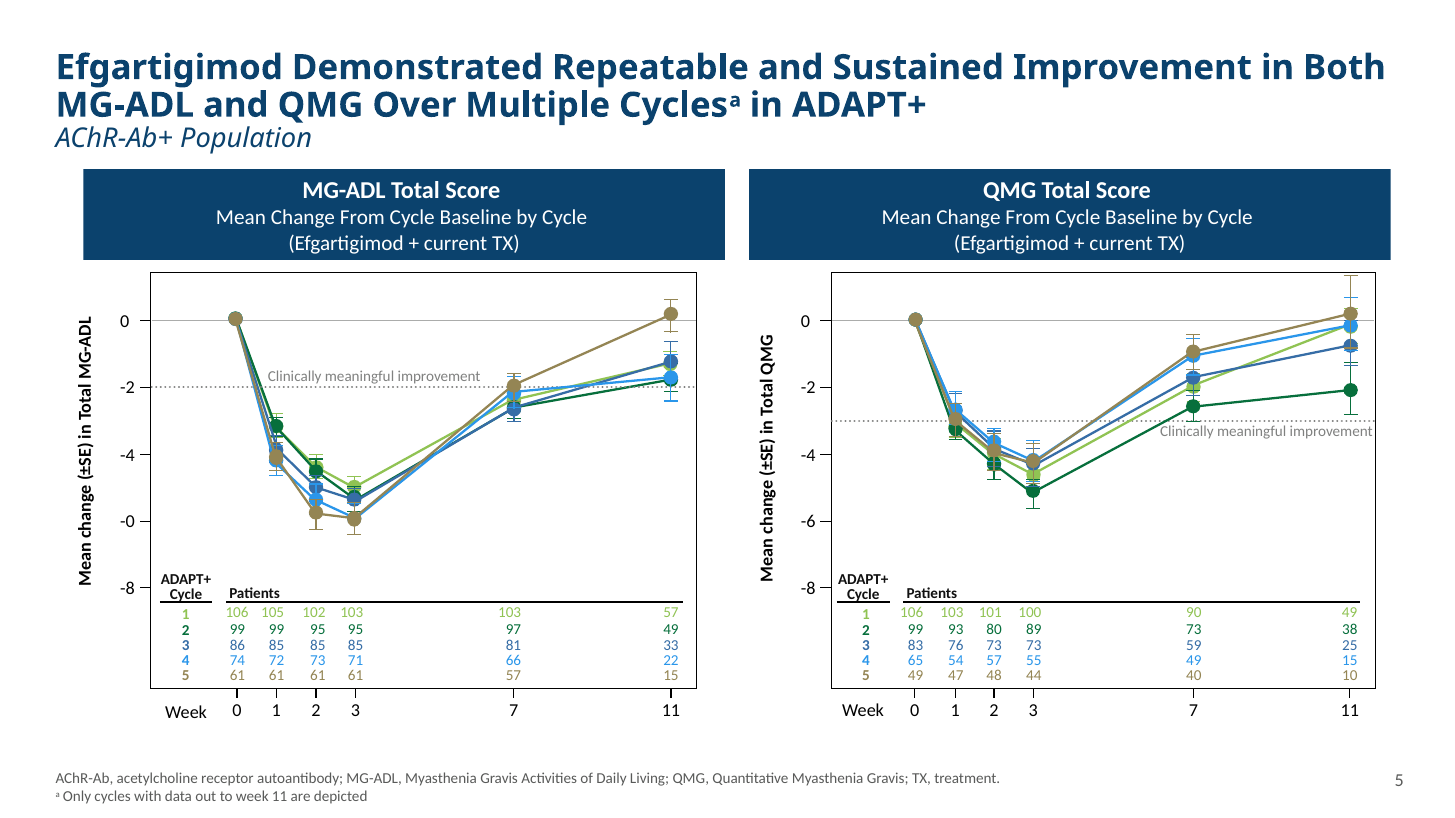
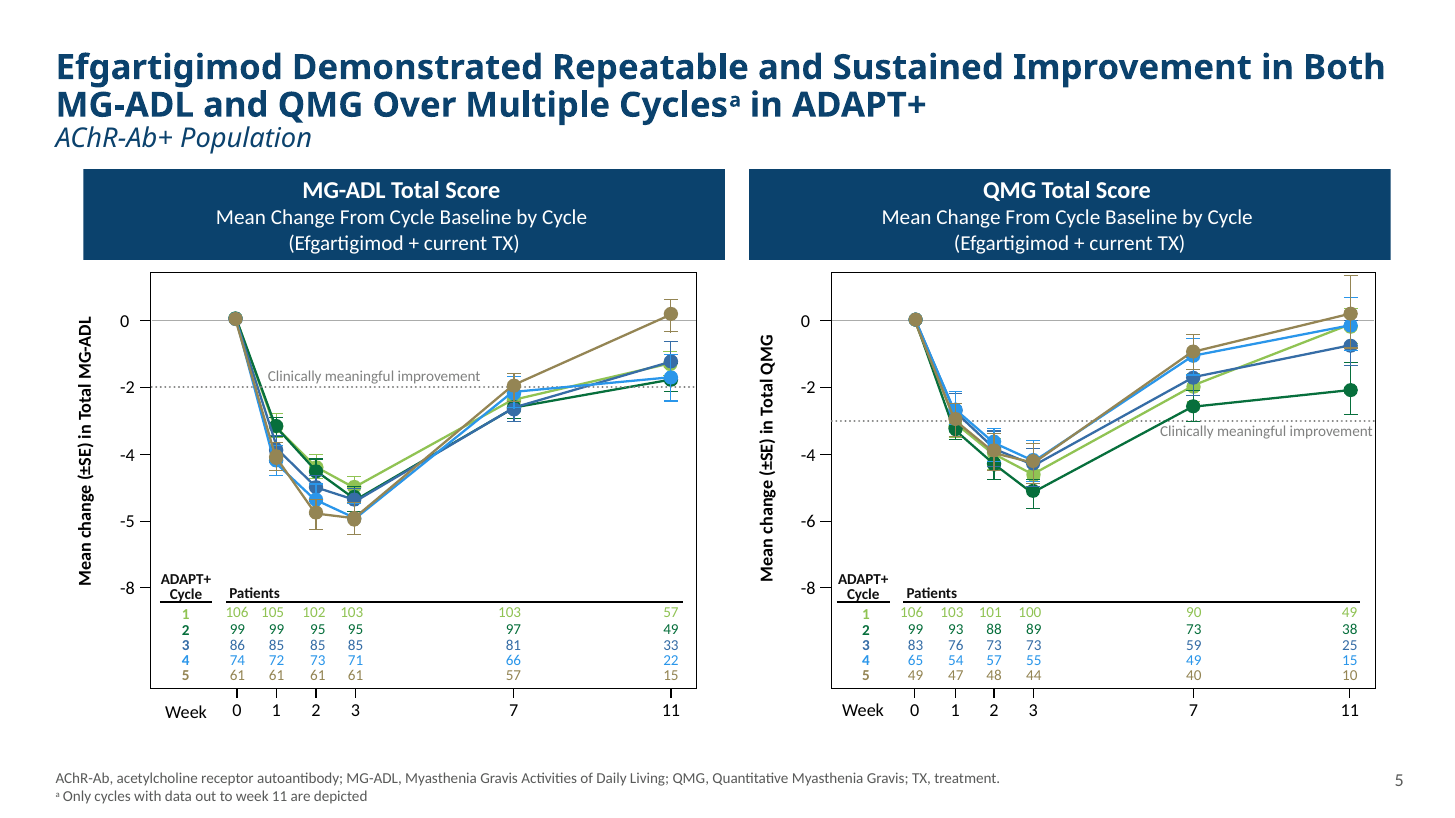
-0: -0 -> -5 (127, 522)
80: 80 -> 88 (994, 630)
